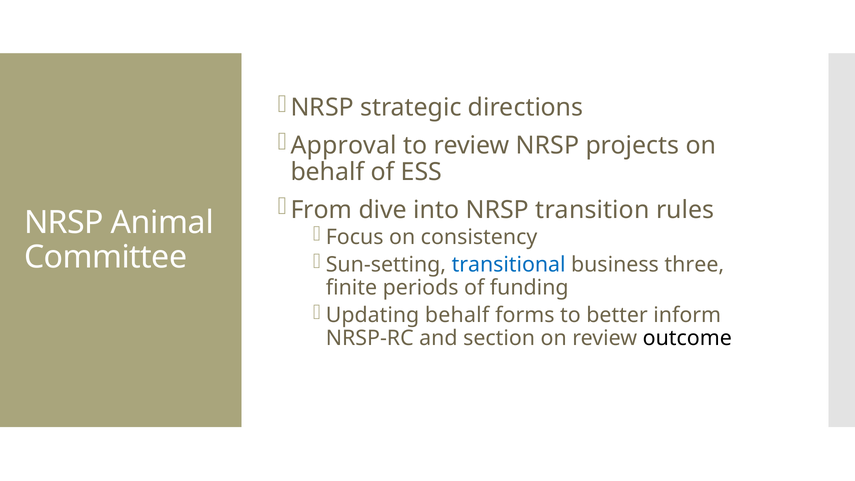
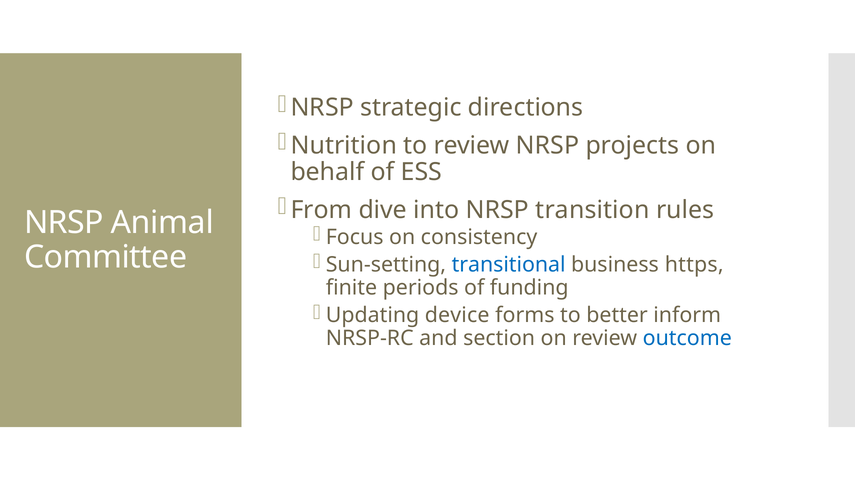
Approval: Approval -> Nutrition (344, 145)
three: three -> https (694, 265)
Updating behalf: behalf -> device (457, 315)
outcome colour: black -> blue (687, 338)
